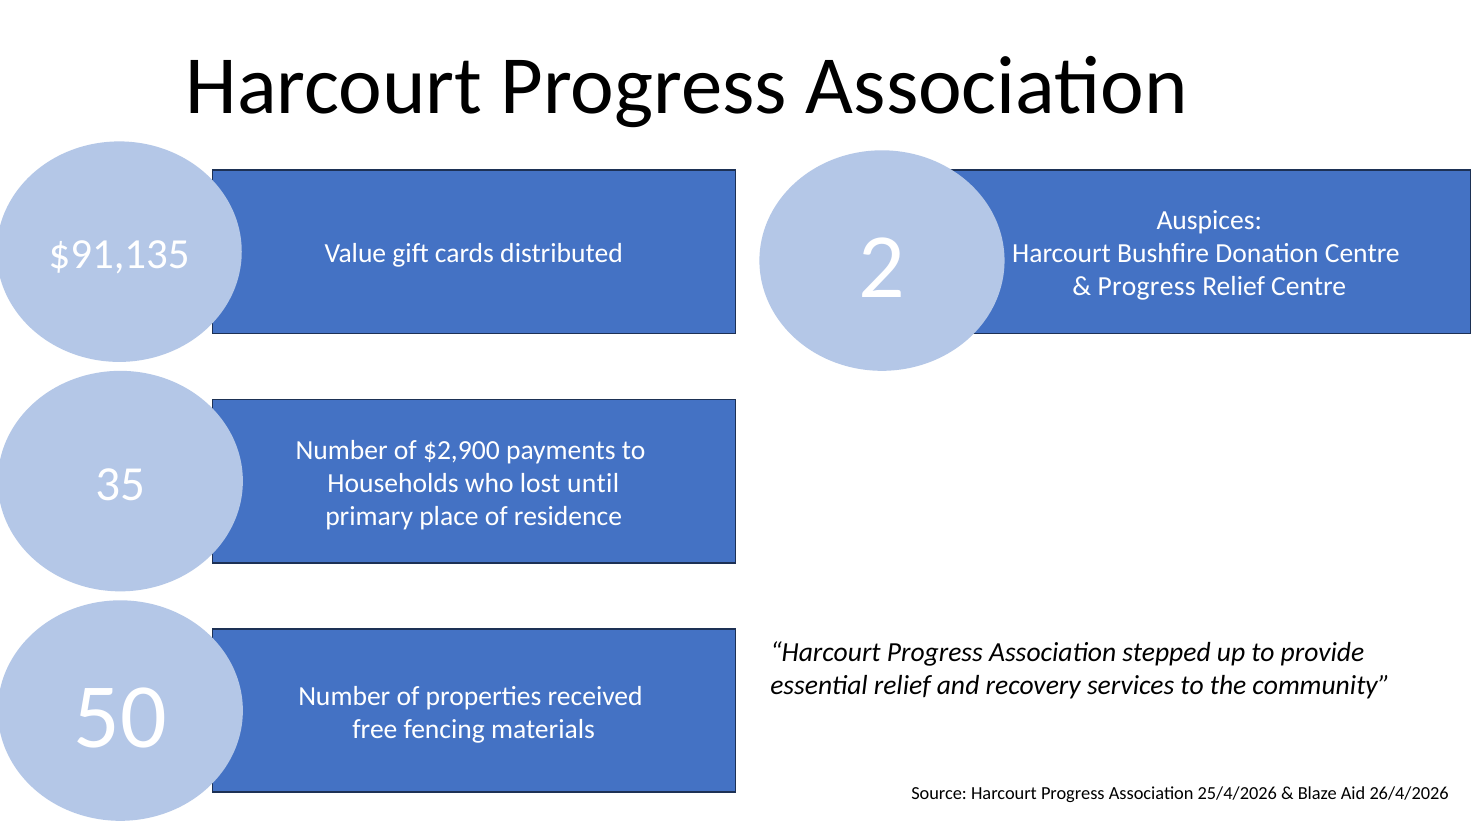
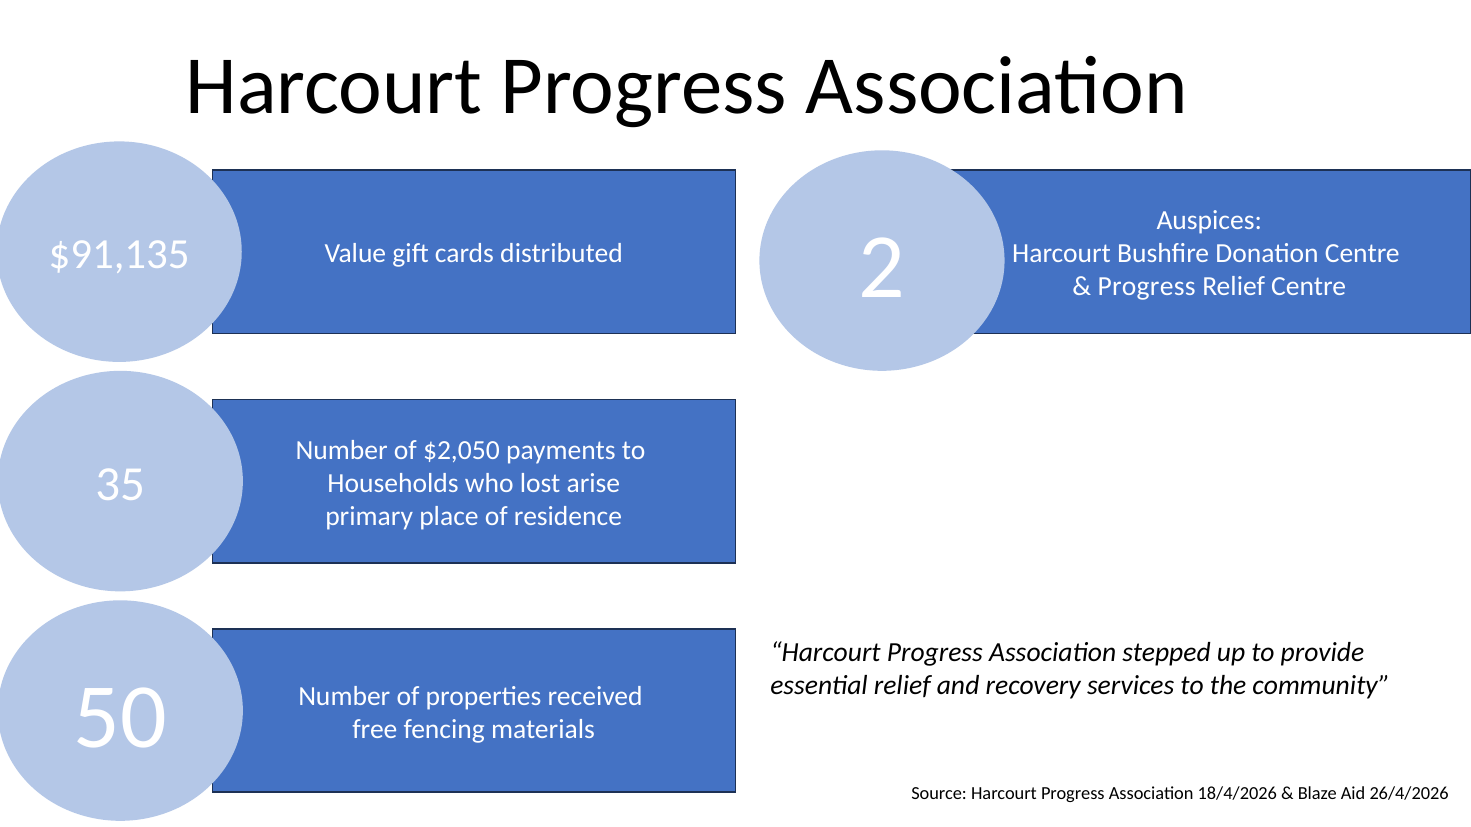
$2,900: $2,900 -> $2,050 (461, 450)
until: until -> arise (593, 483)
25/4/2026: 25/4/2026 -> 18/4/2026 (1237, 794)
